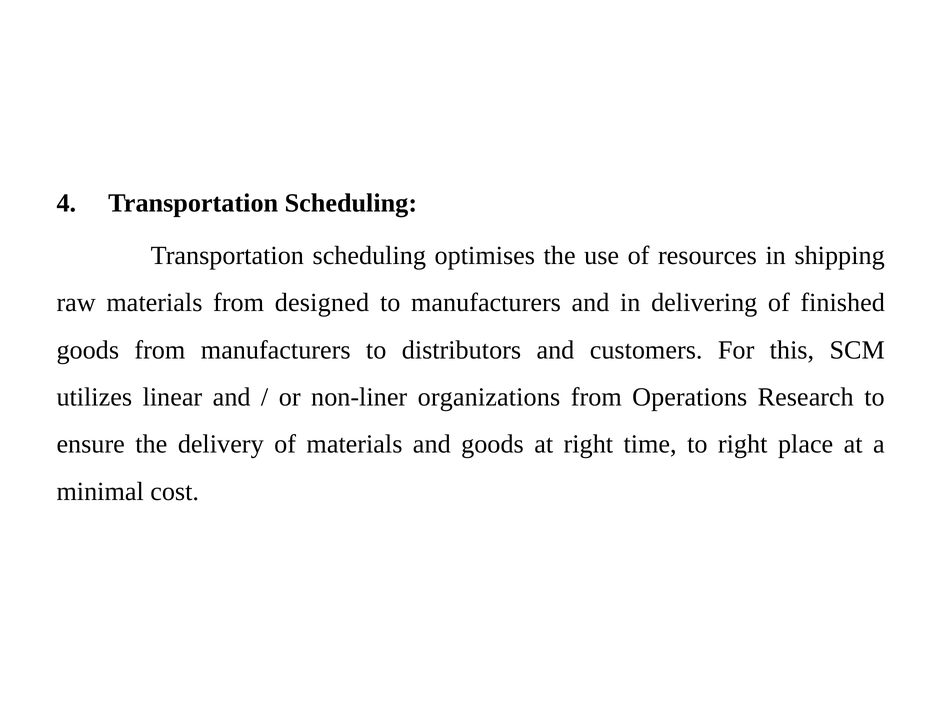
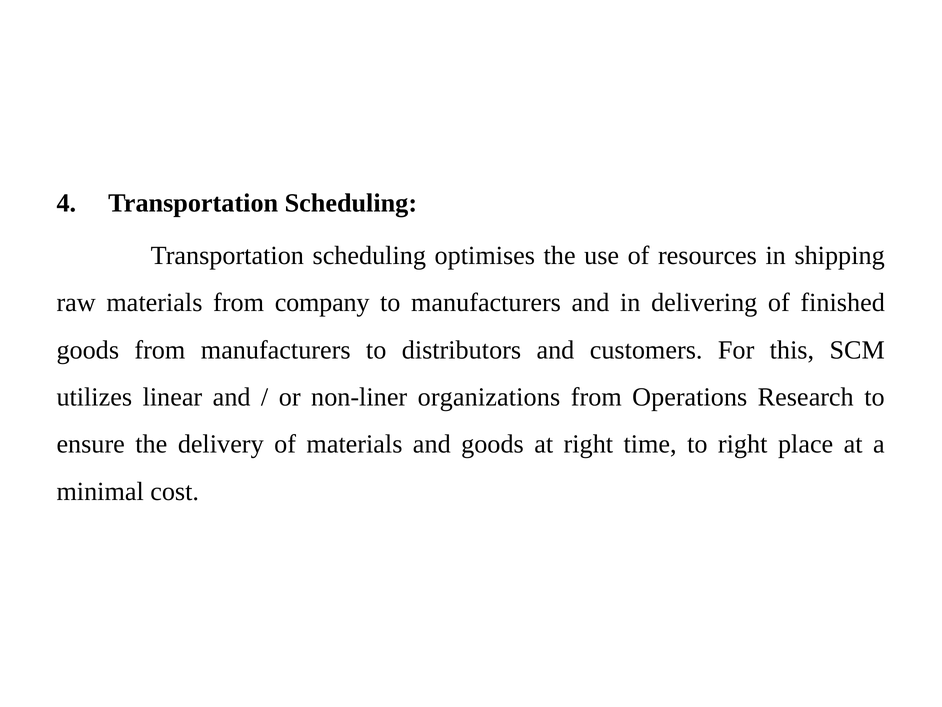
designed: designed -> company (322, 302)
